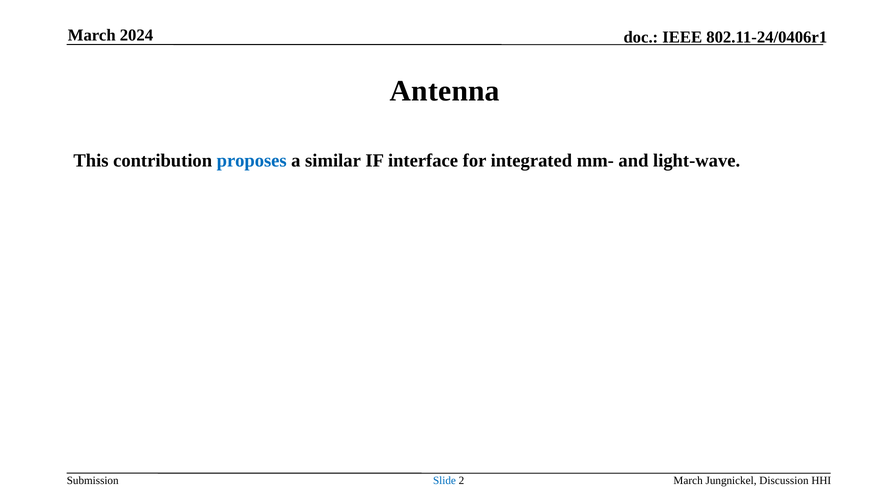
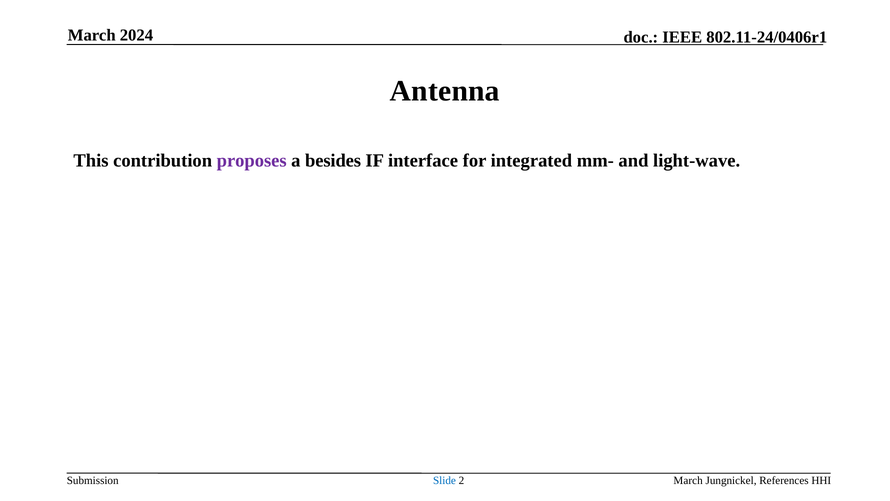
proposes colour: blue -> purple (252, 160)
similar: similar -> besides (333, 160)
Discussion: Discussion -> References (784, 480)
